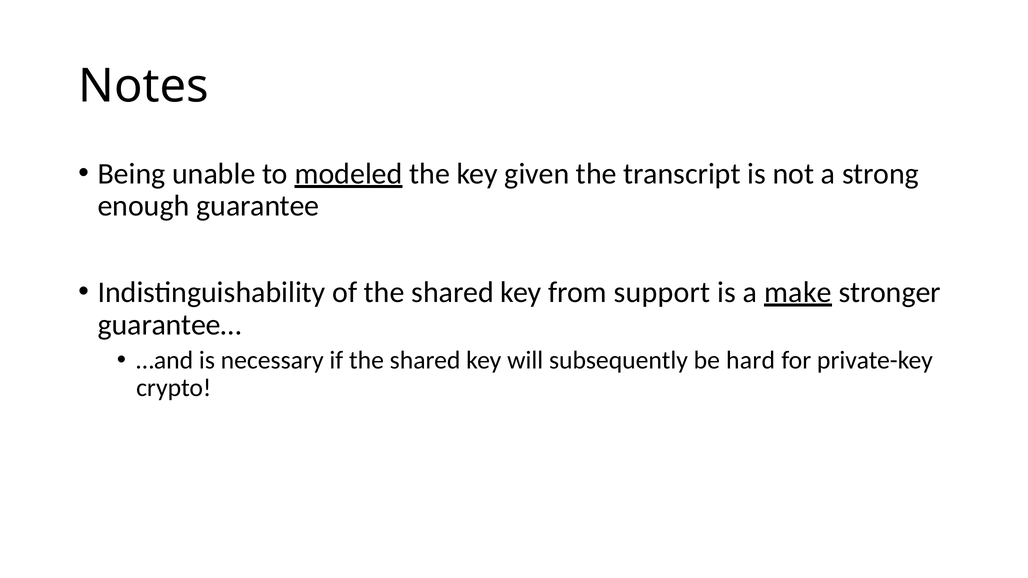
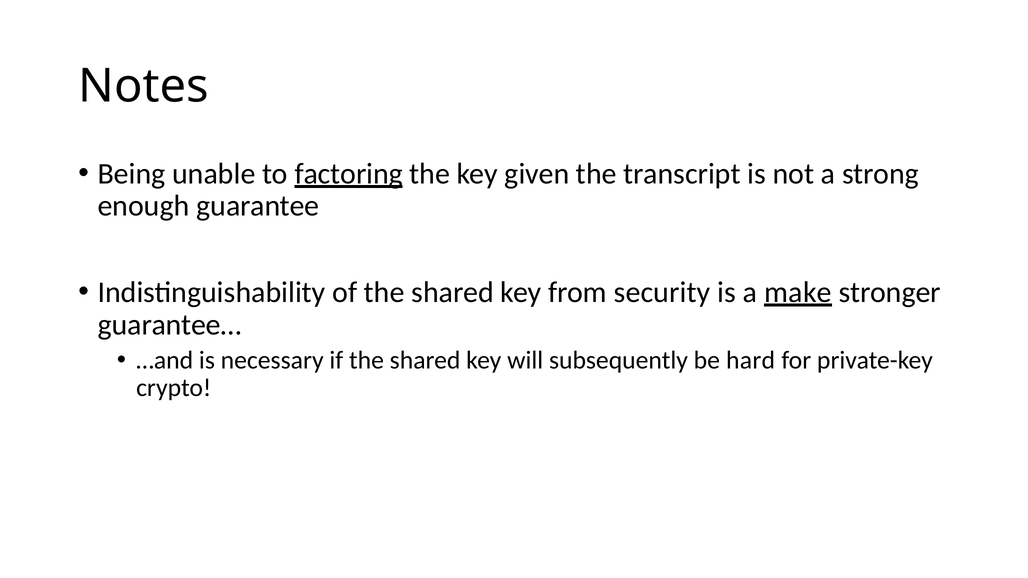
modeled: modeled -> factoring (349, 174)
support: support -> security (662, 292)
